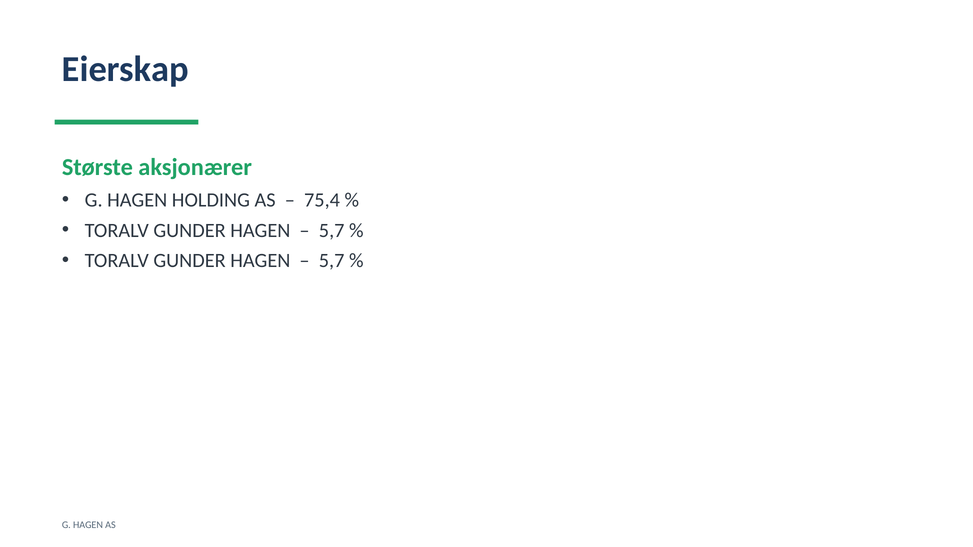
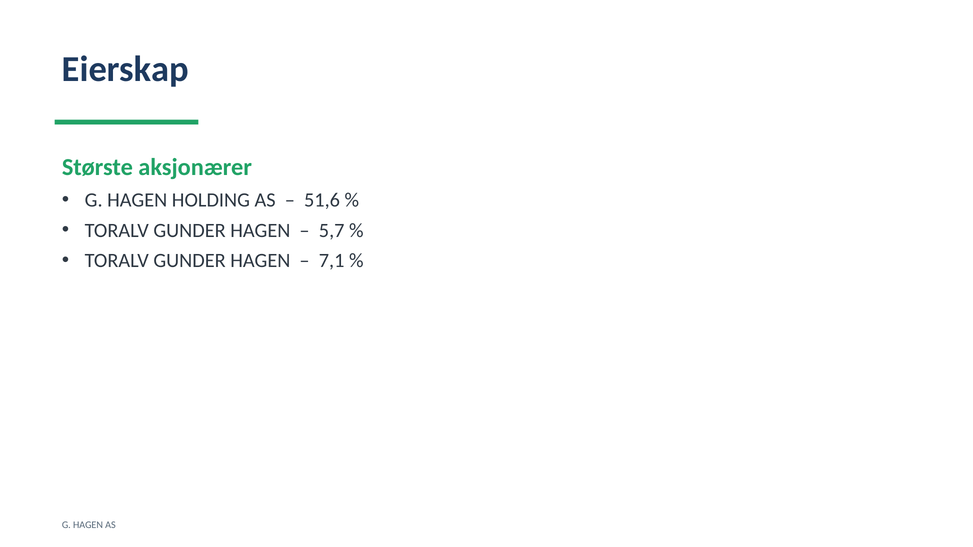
75,4: 75,4 -> 51,6 (322, 200)
5,7: 5,7 -> 7,1 (332, 261)
